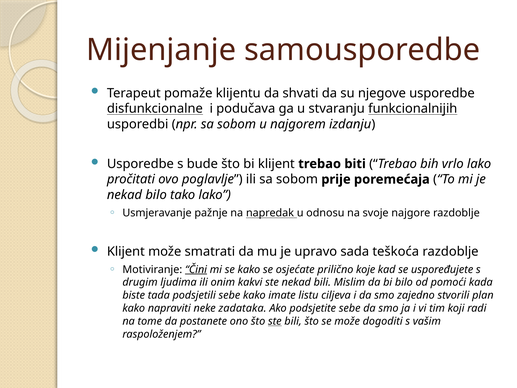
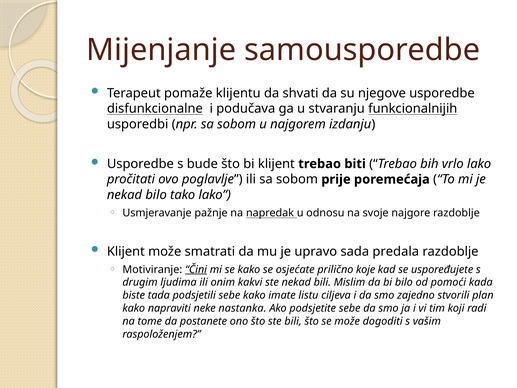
teškoća: teškoća -> predala (396, 251)
zadataka: zadataka -> nastanka (242, 308)
ste underline: present -> none (275, 321)
